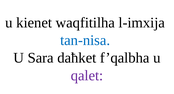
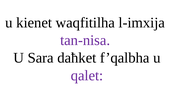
tan-nisa colour: blue -> purple (85, 40)
